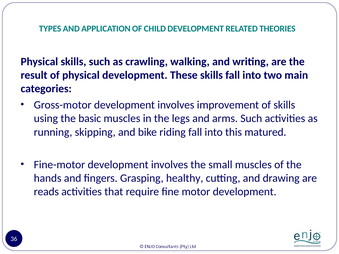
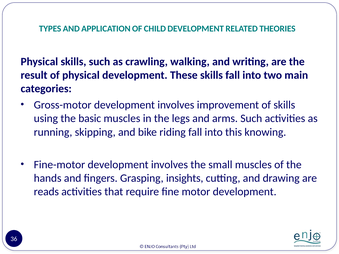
matured: matured -> knowing (265, 132)
healthy: healthy -> insights (185, 178)
